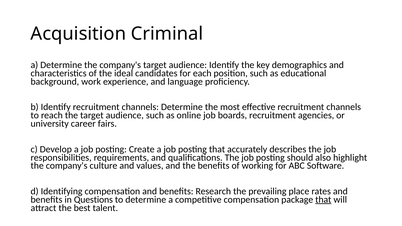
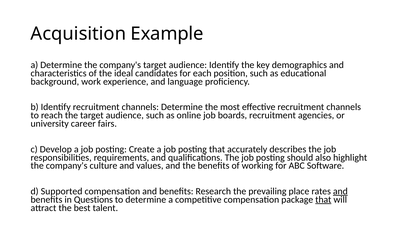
Criminal: Criminal -> Example (167, 34)
Identifying: Identifying -> Supported (62, 191)
and underline: none -> present (340, 191)
